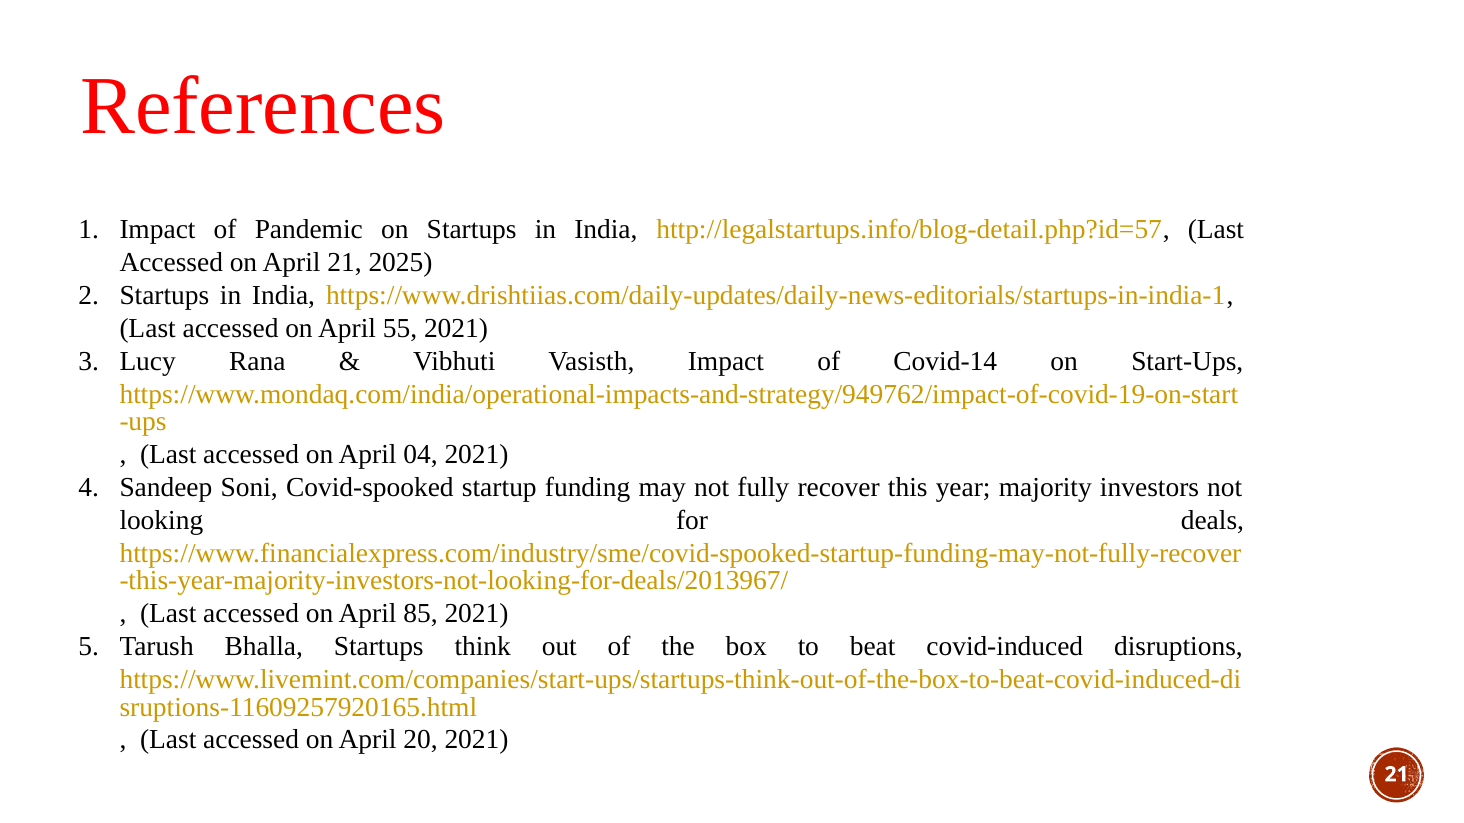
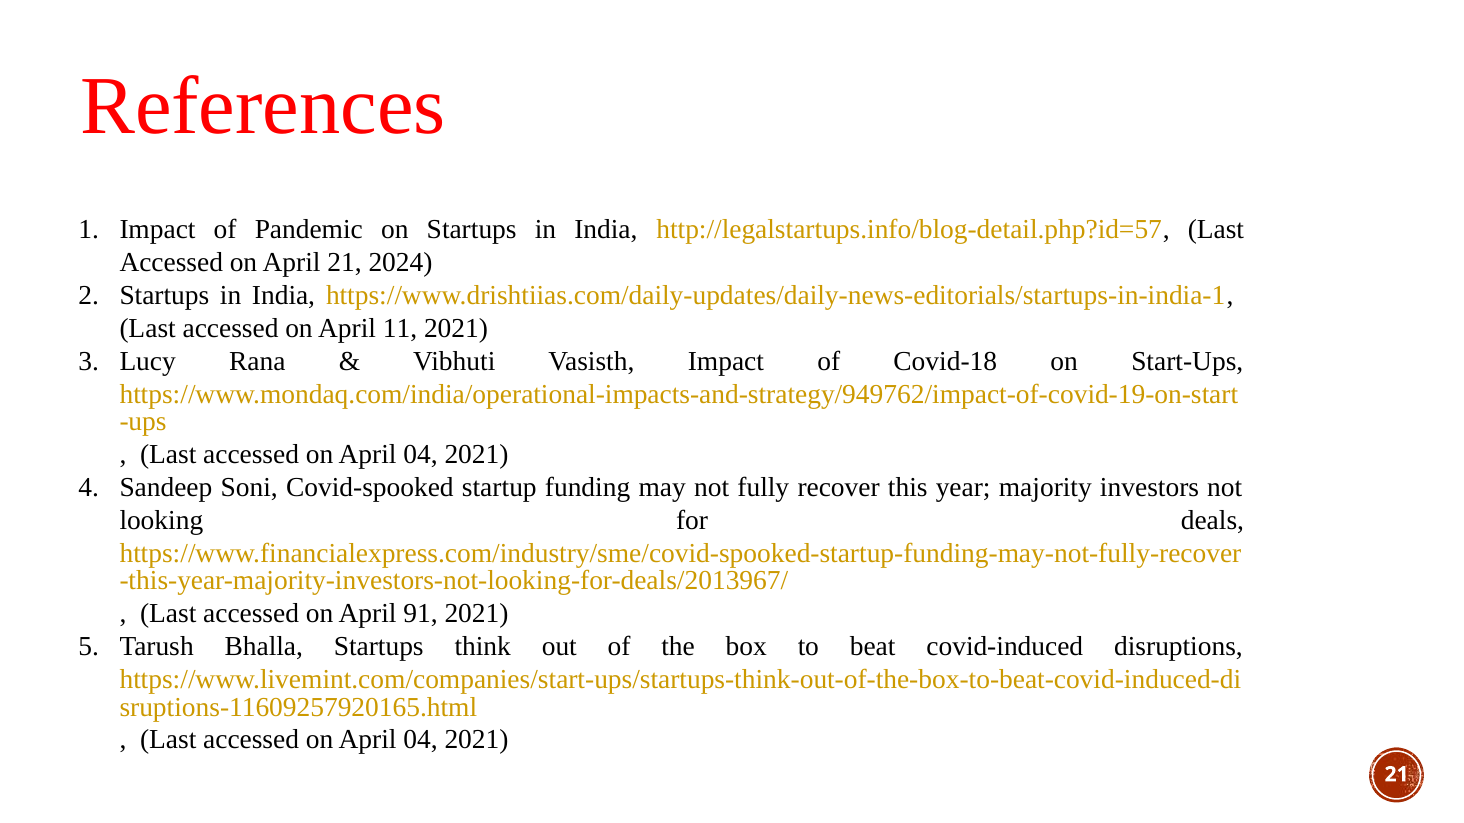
2025: 2025 -> 2024 (401, 263)
55: 55 -> 11 (400, 329)
Covid-14: Covid-14 -> Covid-18 (945, 362)
85: 85 -> 91 (421, 614)
20: 20 -> 04 (421, 740)
